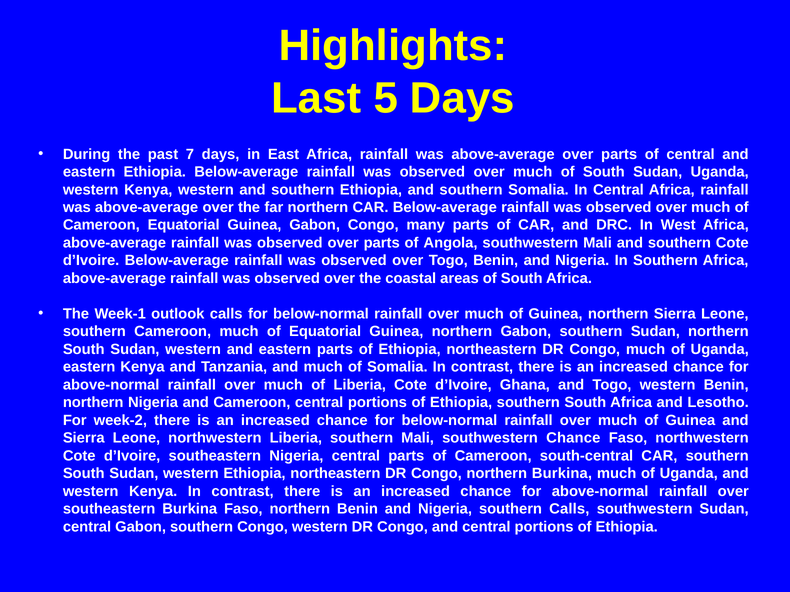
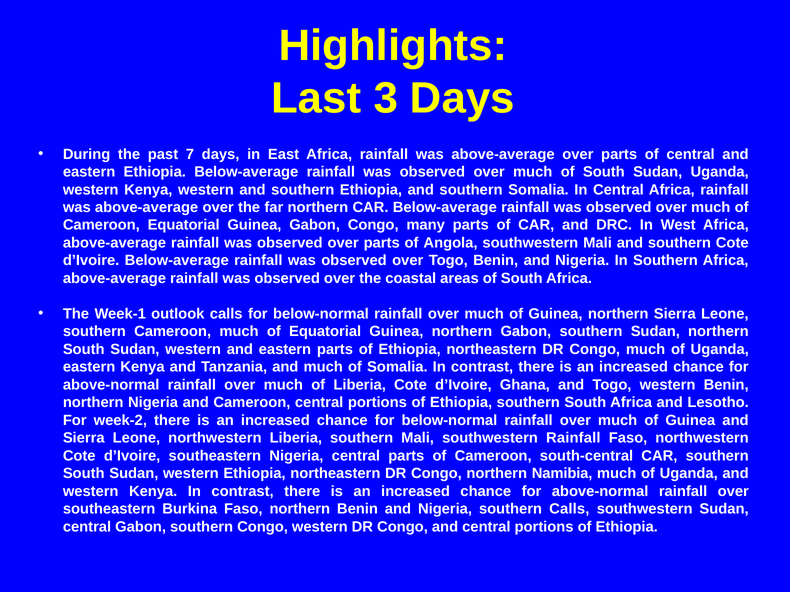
5: 5 -> 3 (386, 99)
southwestern Chance: Chance -> Rainfall (573, 438)
northern Burkina: Burkina -> Namibia (562, 474)
